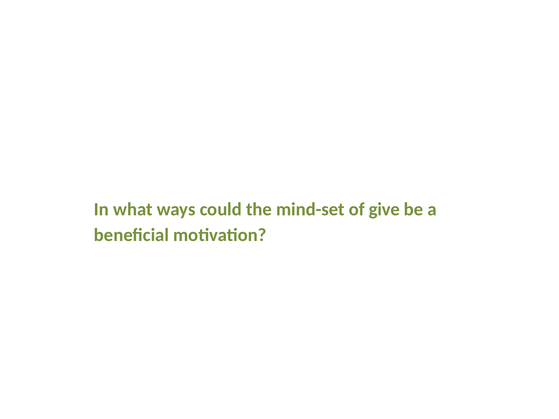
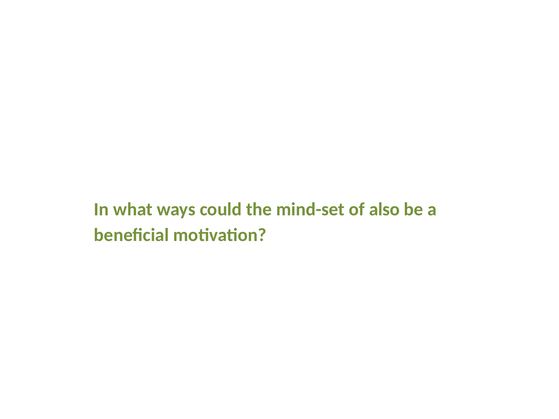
give: give -> also (384, 210)
